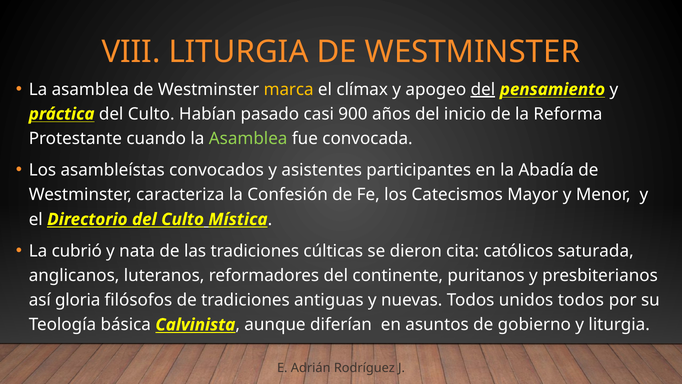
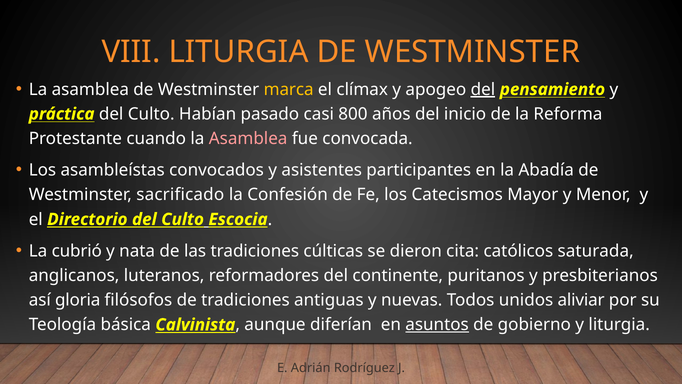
900: 900 -> 800 (353, 114)
Asamblea colour: light green -> pink (248, 138)
caracteriza: caracteriza -> sacrificado (180, 195)
Mística: Mística -> Escocia (238, 219)
unidos todos: todos -> aliviar (581, 300)
asuntos underline: none -> present (437, 324)
